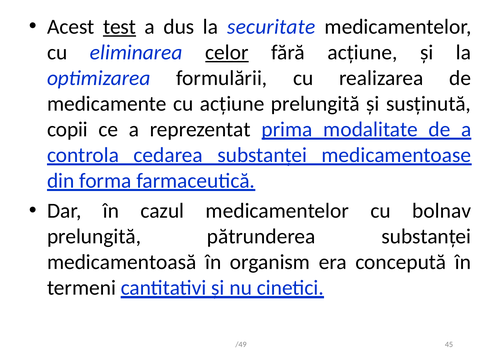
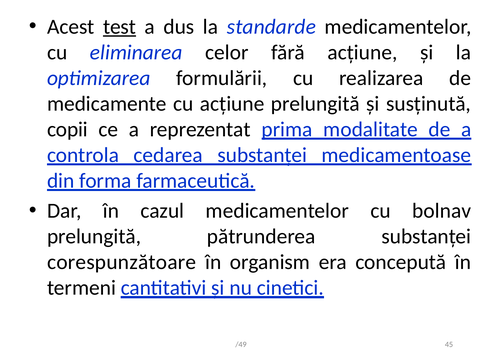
securitate: securitate -> standarde (271, 27)
celor underline: present -> none (227, 52)
medicamentoasă: medicamentoasă -> corespunzătoare (122, 263)
